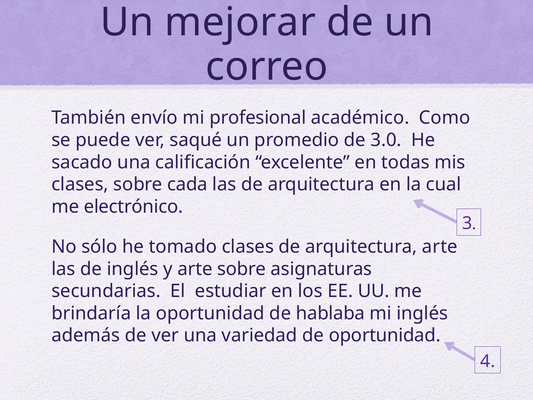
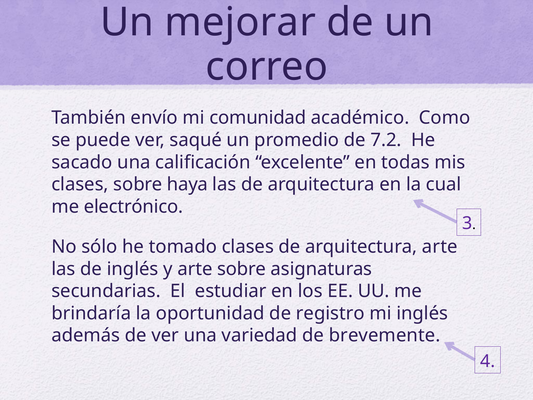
profesional: profesional -> comunidad (258, 118)
3.0: 3.0 -> 7.2 (386, 140)
cada: cada -> haya (187, 184)
hablaba: hablaba -> registro (330, 313)
de oportunidad: oportunidad -> brevemente (385, 335)
